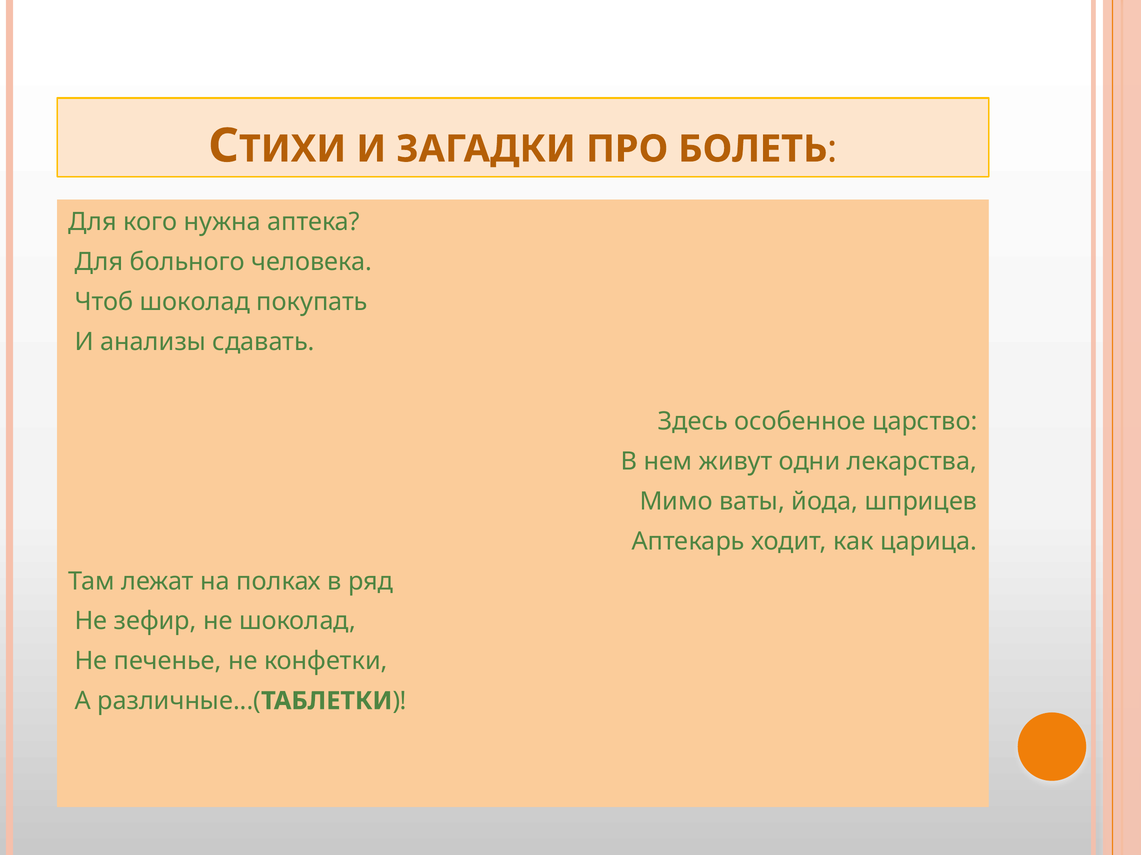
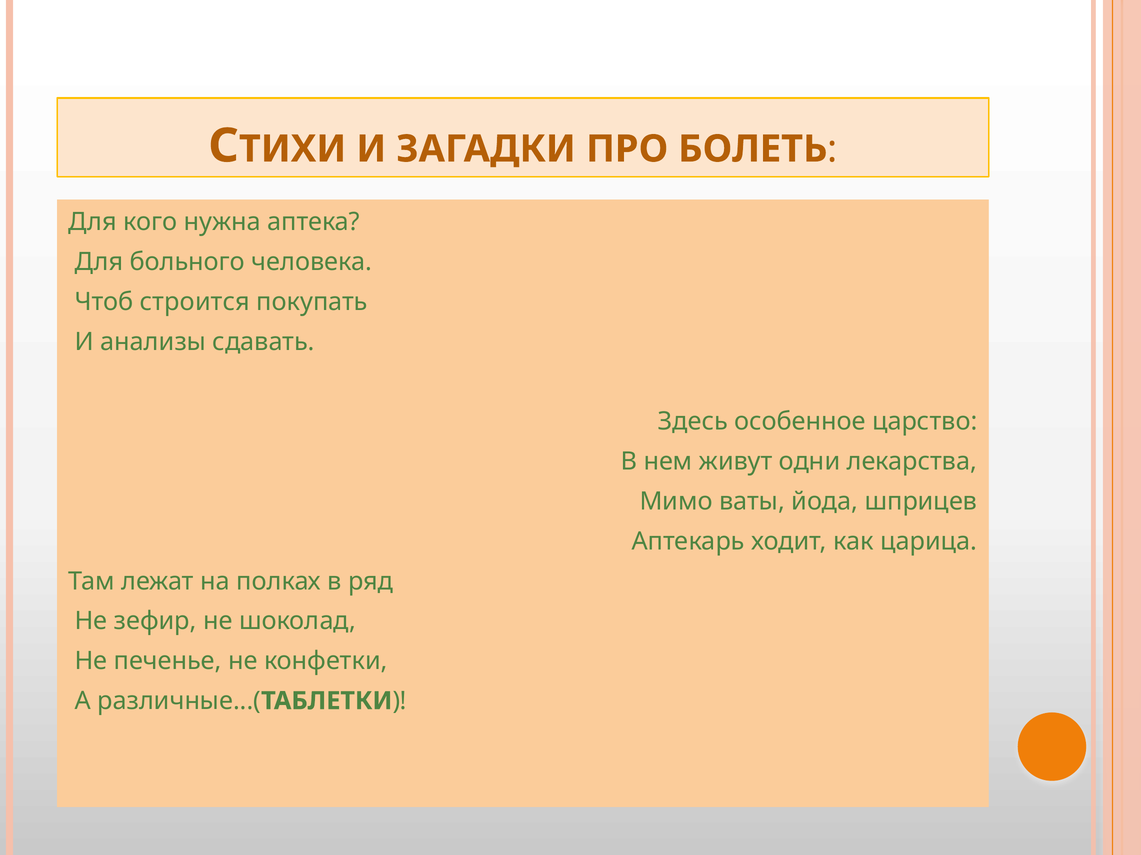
Чтоб шоколад: шоколад -> строится (195, 302)
